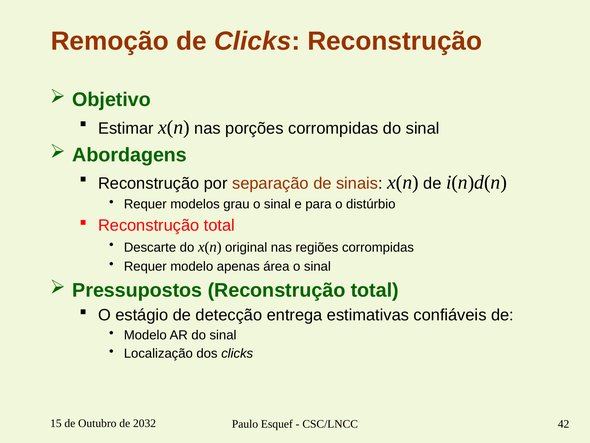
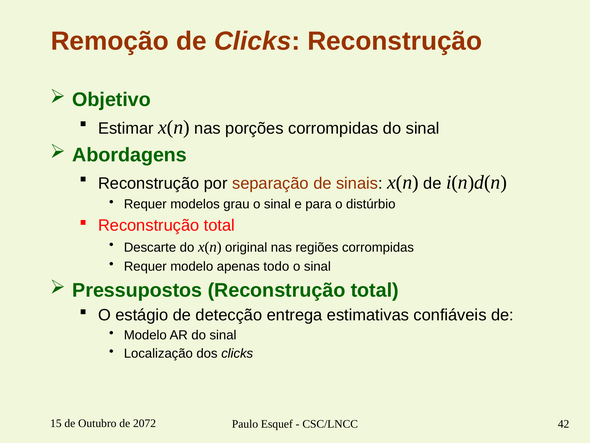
área: área -> todo (276, 266)
2032: 2032 -> 2072 (145, 423)
